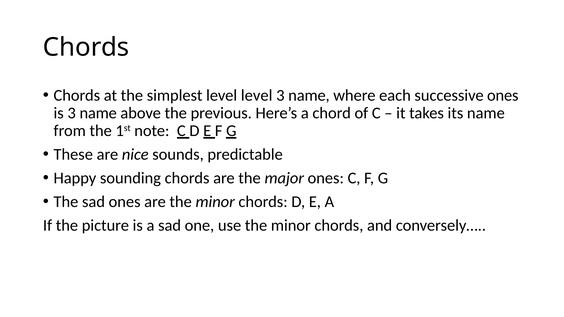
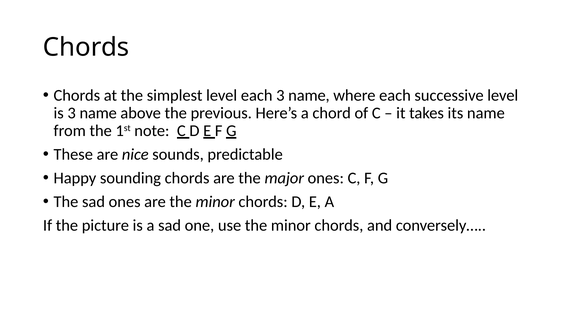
level level: level -> each (257, 95)
successive ones: ones -> level (503, 95)
